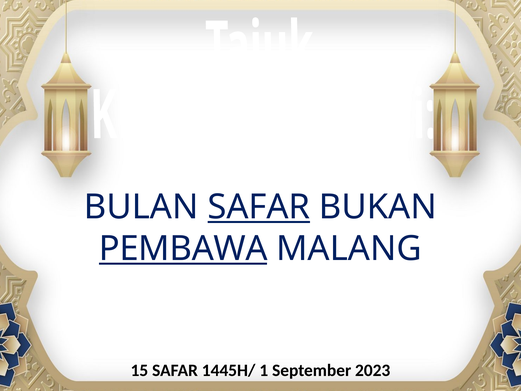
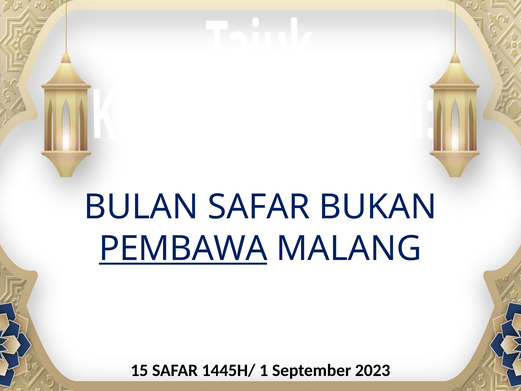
SAFAR underline: present -> none (259, 207)
